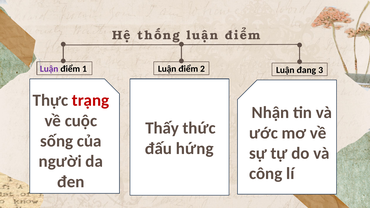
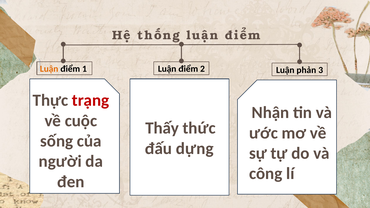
Luận colour: purple -> orange (49, 69)
đang: đang -> phản (306, 70)
hứng: hứng -> dựng (195, 149)
